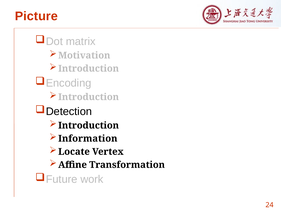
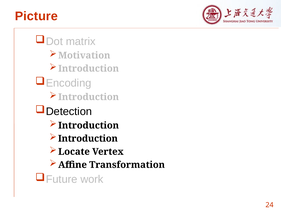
Information: Information -> Introduction (88, 138)
